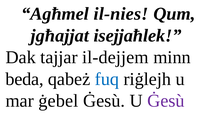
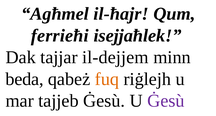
il-nies: il-nies -> il-ħajr (121, 14)
jgħajjat: jgħajjat -> ferrieħi (60, 36)
fuq colour: blue -> orange (107, 79)
ġebel: ġebel -> tajjeb (58, 101)
